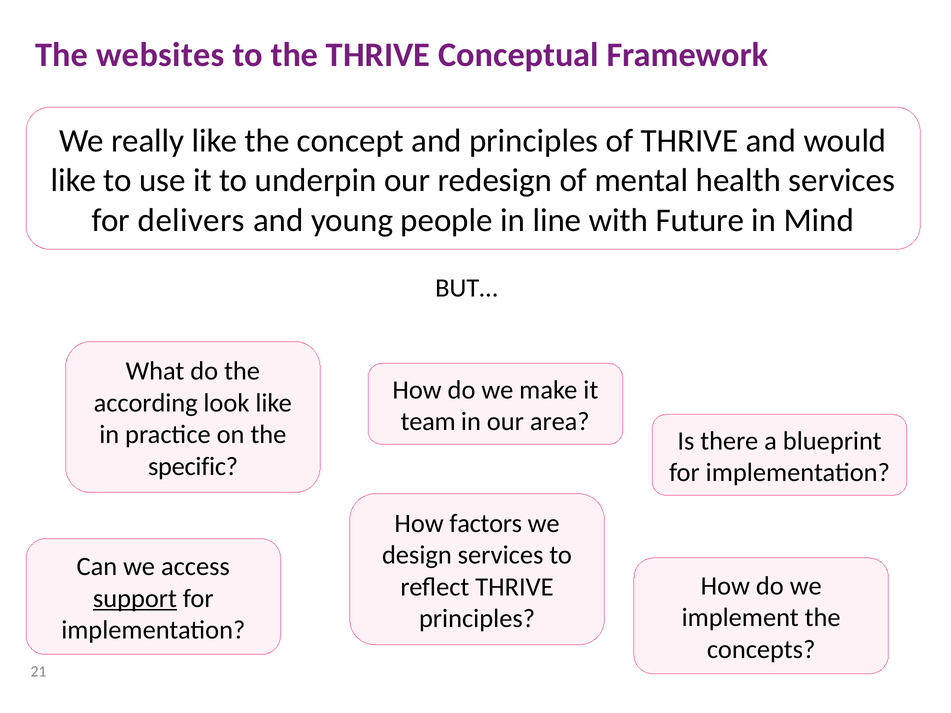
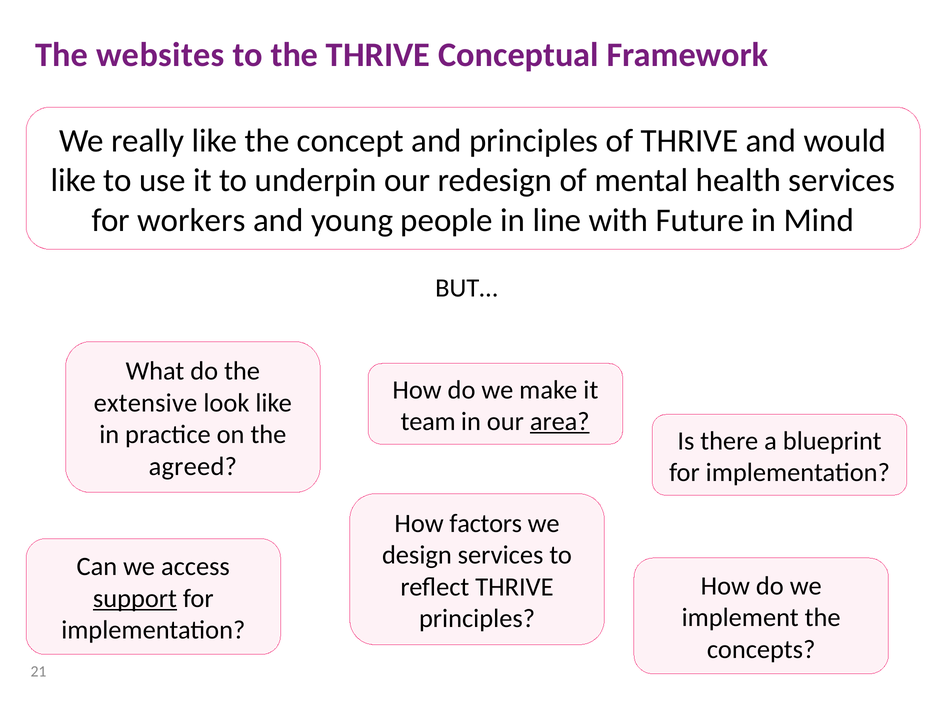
delivers: delivers -> workers (191, 220)
according: according -> extensive (145, 403)
area underline: none -> present (560, 422)
specific: specific -> agreed (193, 467)
